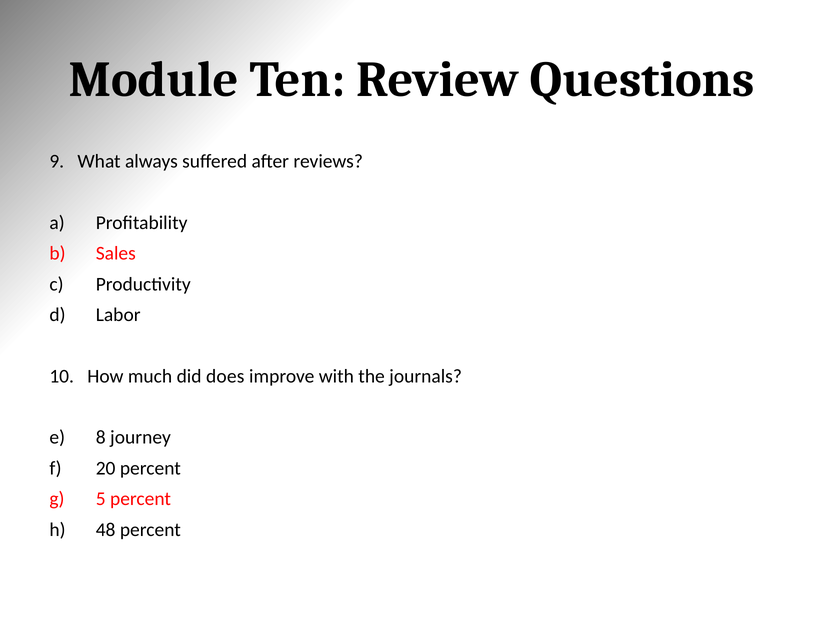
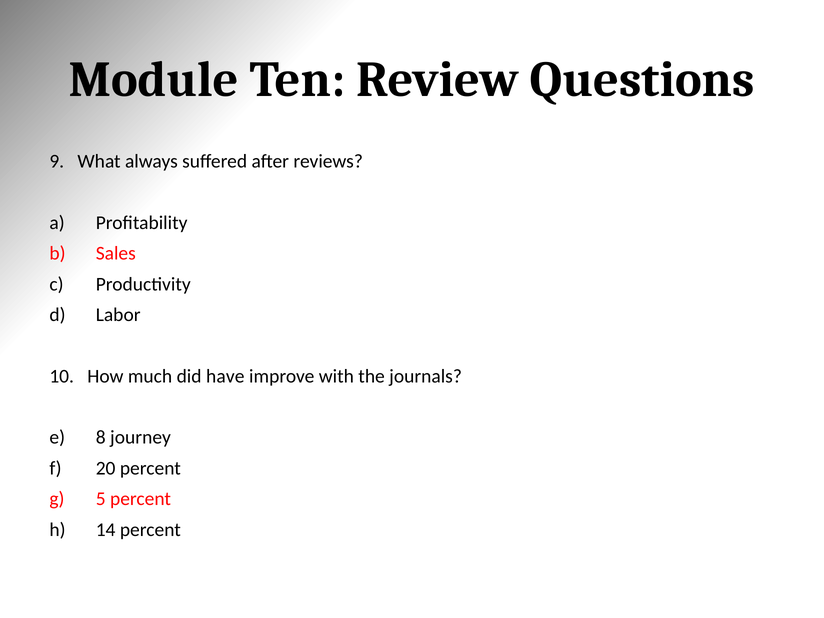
does: does -> have (225, 376)
48: 48 -> 14 (106, 530)
